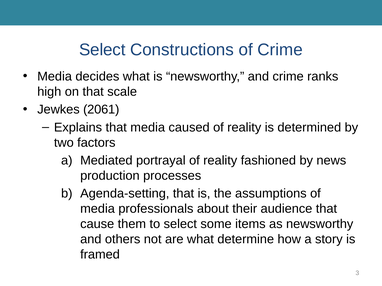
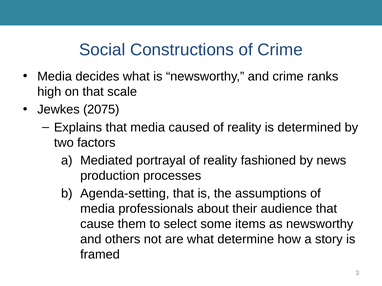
Select: Select -> Social (102, 50)
2061: 2061 -> 2075 (101, 110)
